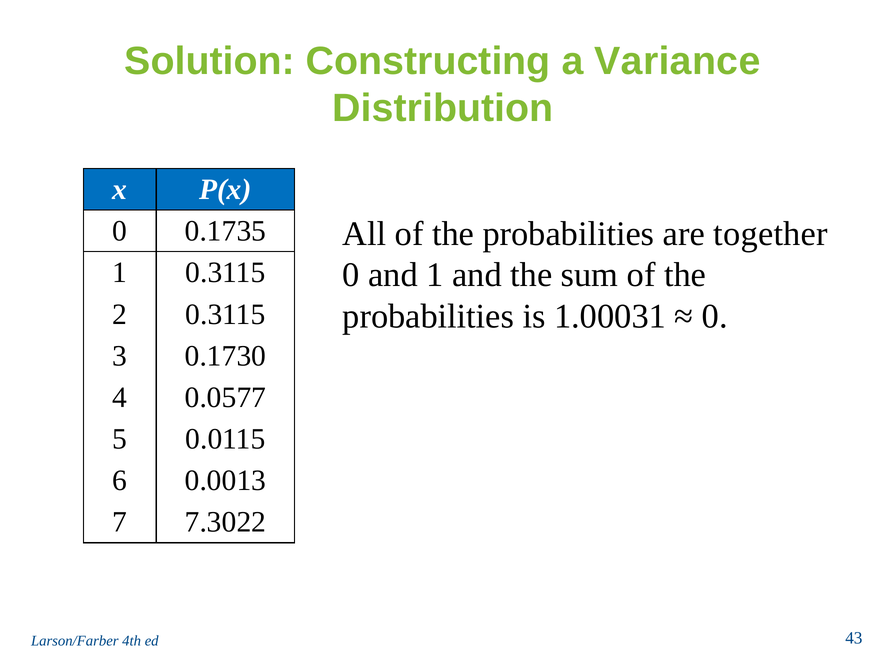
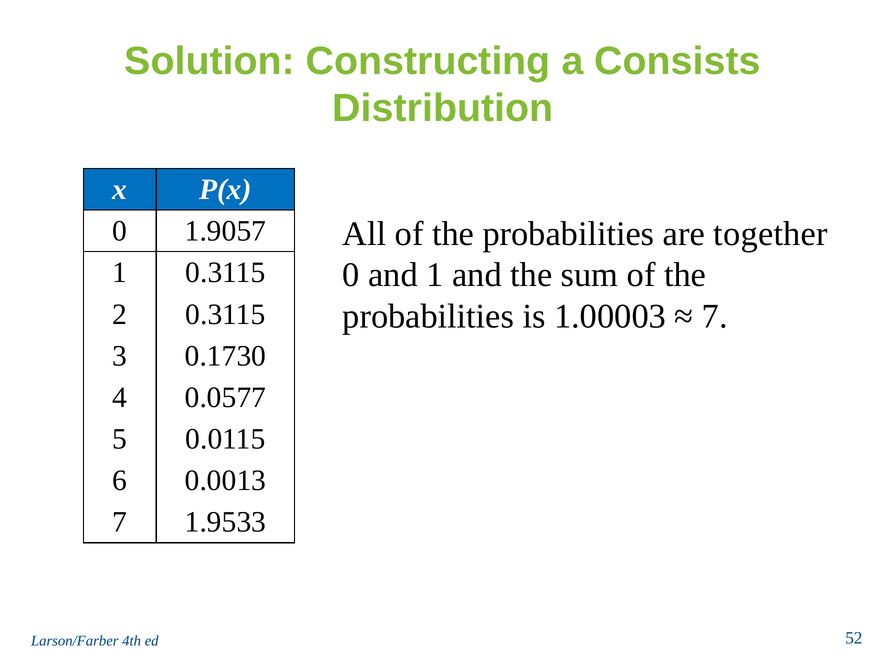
Variance: Variance -> Consists (678, 61)
0.1735: 0.1735 -> 1.9057 (225, 231)
1.00031: 1.00031 -> 1.00003 (610, 316)
0: 0 -> 7 (715, 316)
7.3022: 7.3022 -> 1.9533 (225, 522)
43: 43 -> 52 (854, 638)
